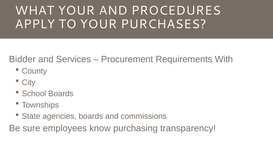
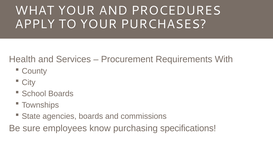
Bidder: Bidder -> Health (22, 59)
transparency: transparency -> specifications (188, 128)
